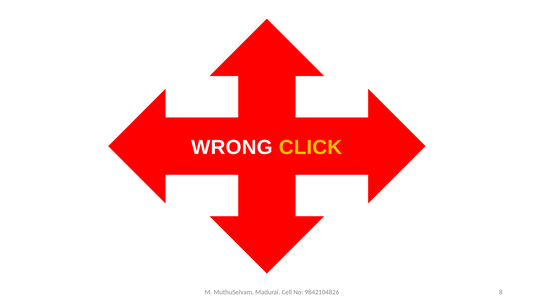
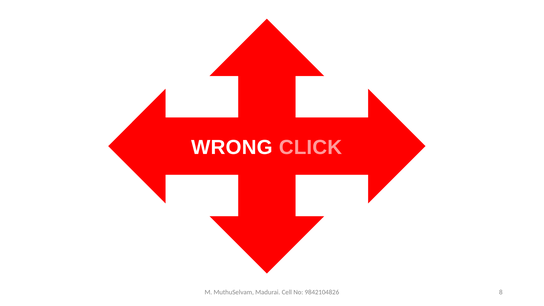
CLICK colour: yellow -> pink (310, 148)
